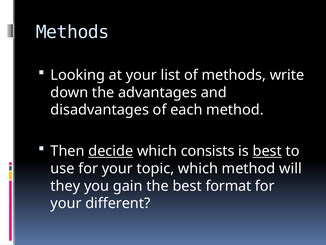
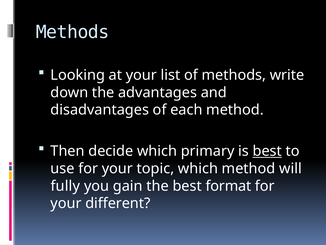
decide underline: present -> none (111, 151)
consists: consists -> primary (208, 151)
they: they -> fully (65, 186)
